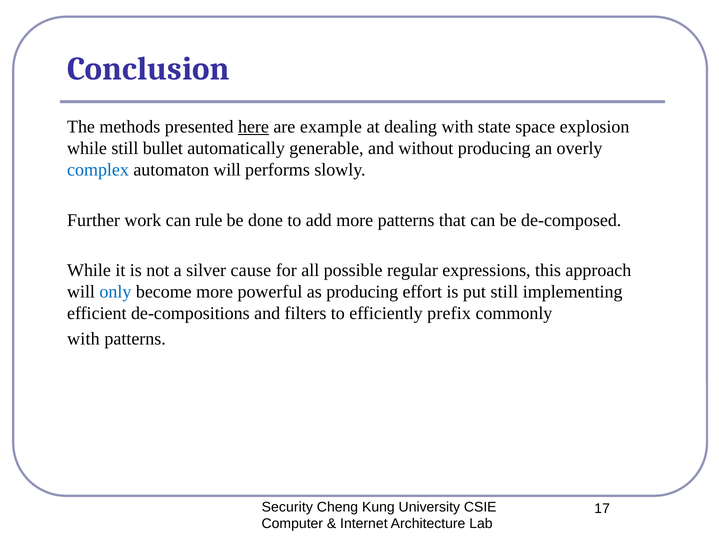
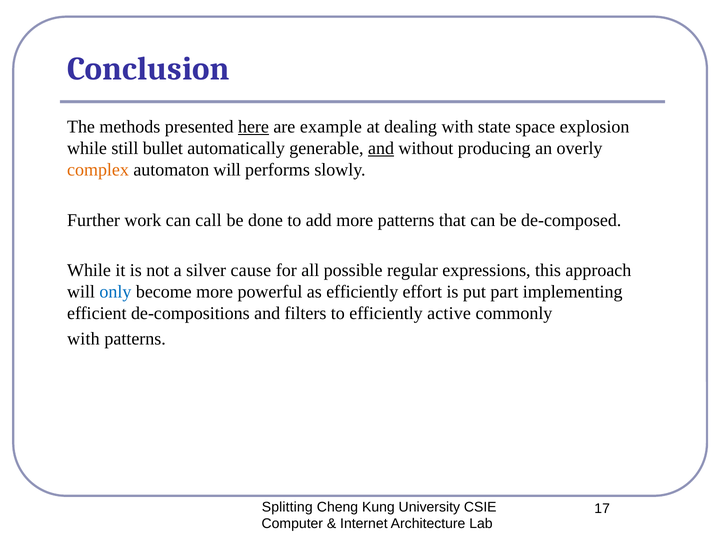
and underline: none -> present (381, 148)
complex colour: blue -> orange (98, 170)
rule: rule -> call (209, 220)
as producing: producing -> efficiently (362, 292)
put still: still -> part (504, 292)
prefix: prefix -> active (449, 314)
Security: Security -> Splitting (287, 507)
